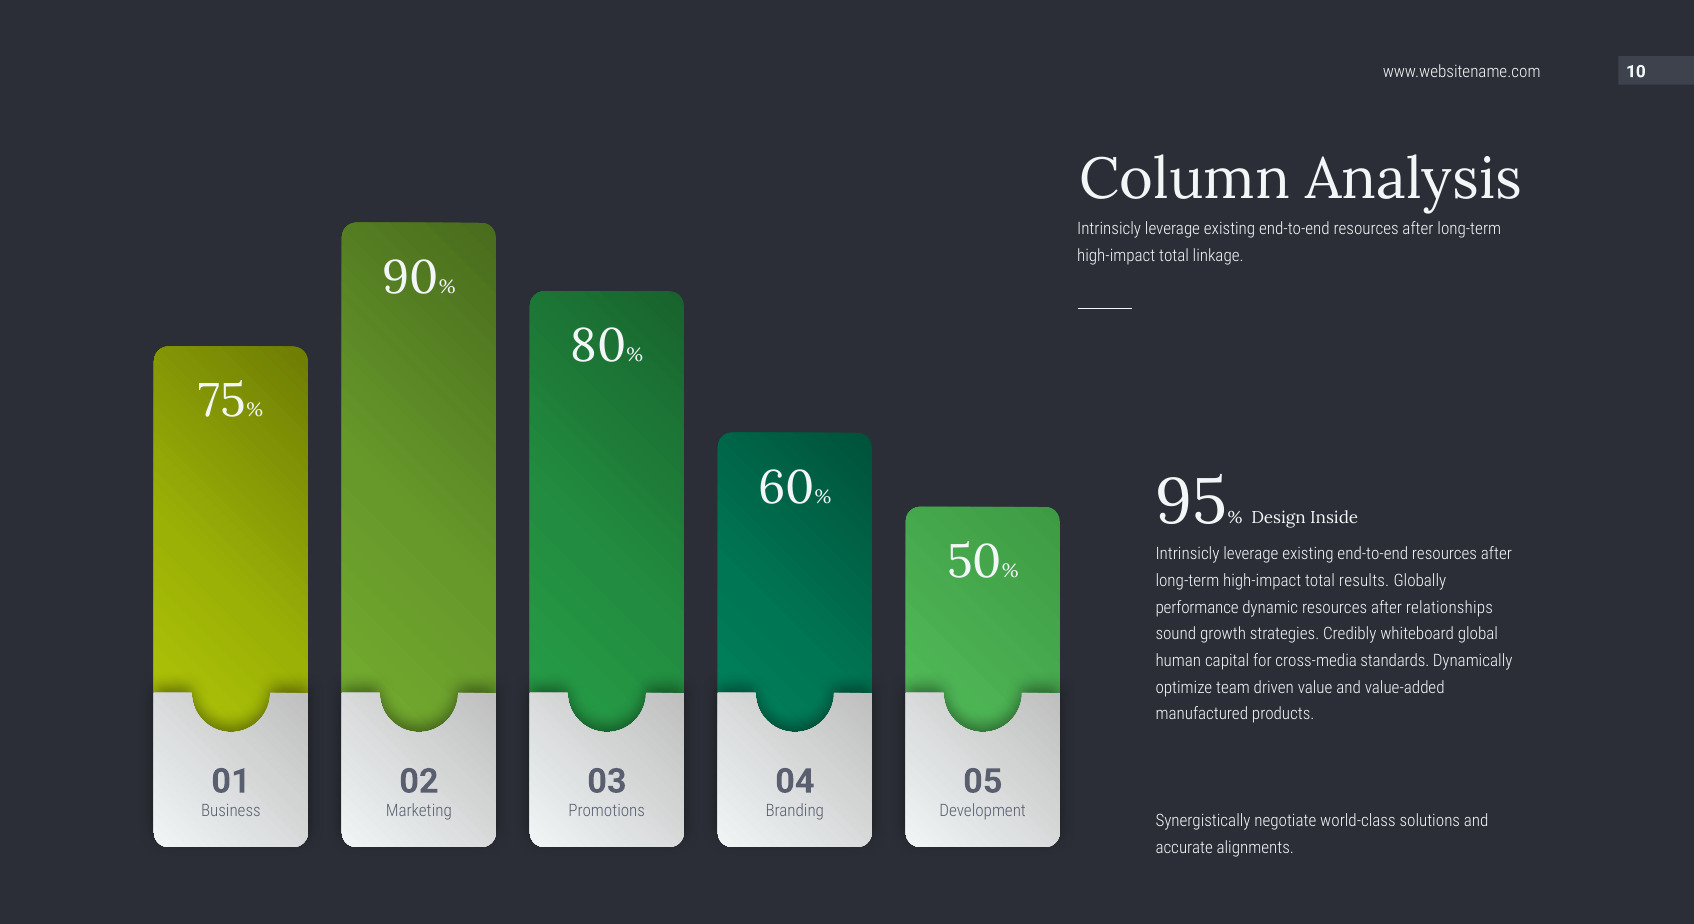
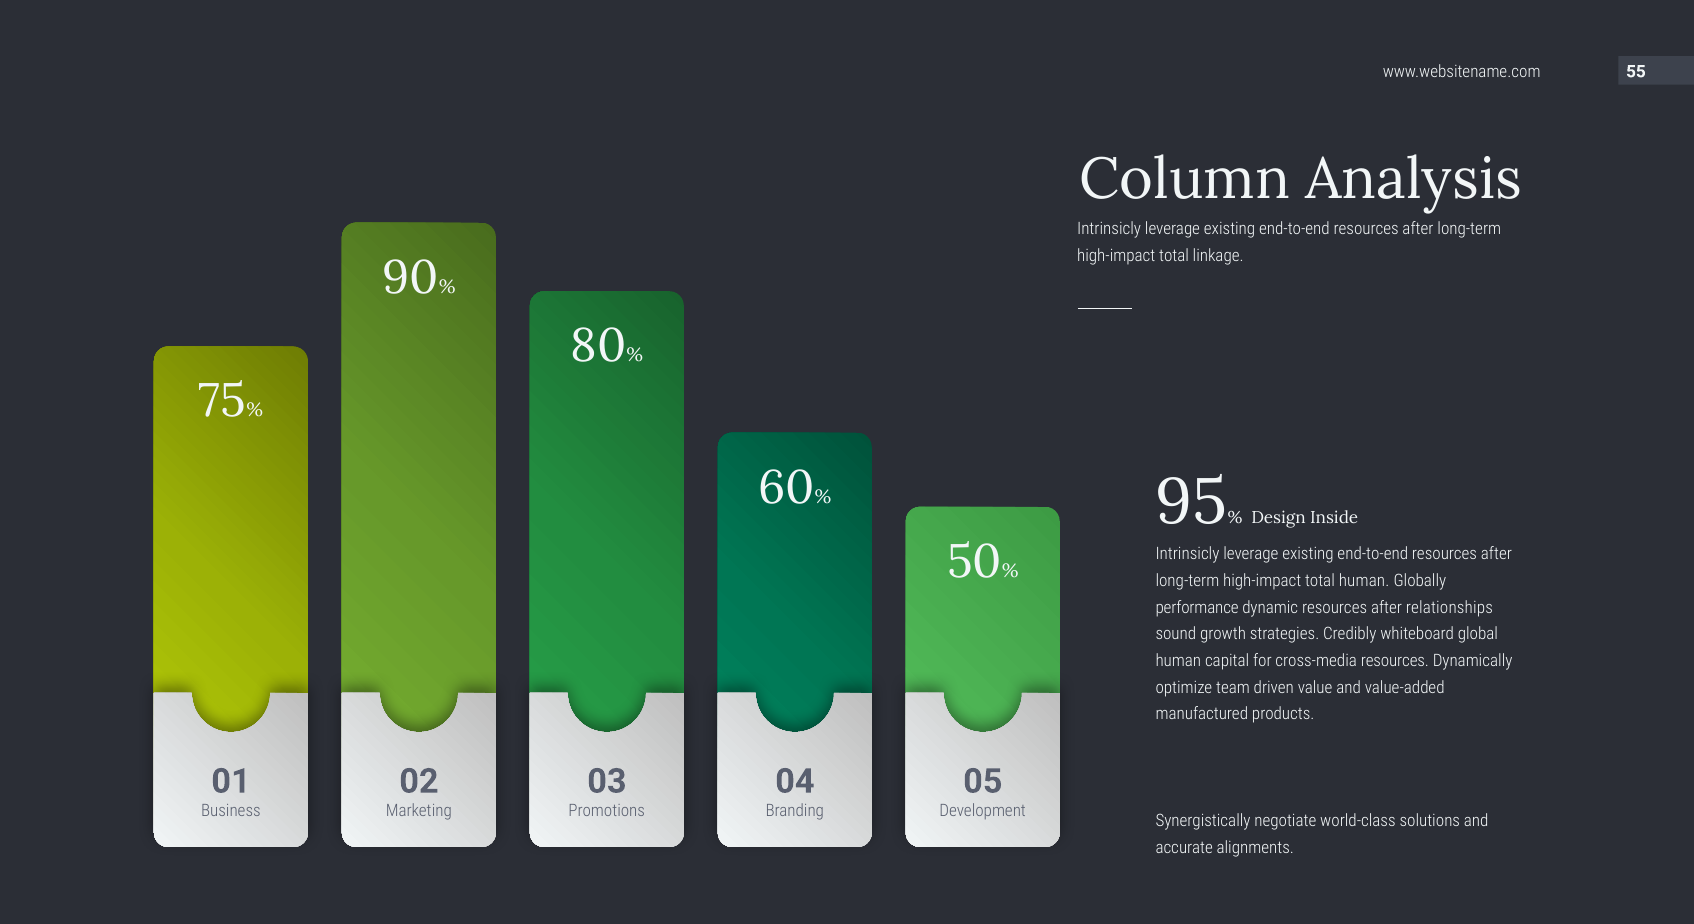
10: 10 -> 55 (1636, 72)
total results: results -> human (1364, 581)
cross-media standards: standards -> resources (1395, 661)
